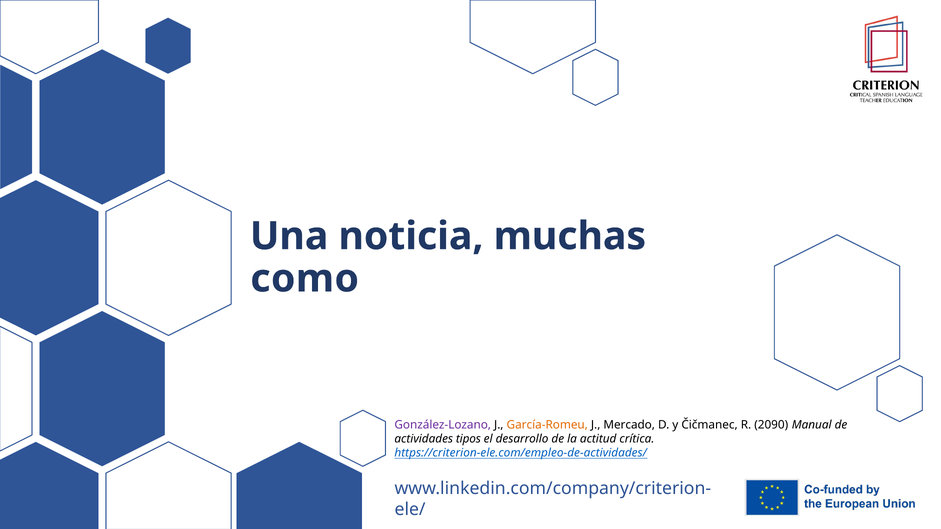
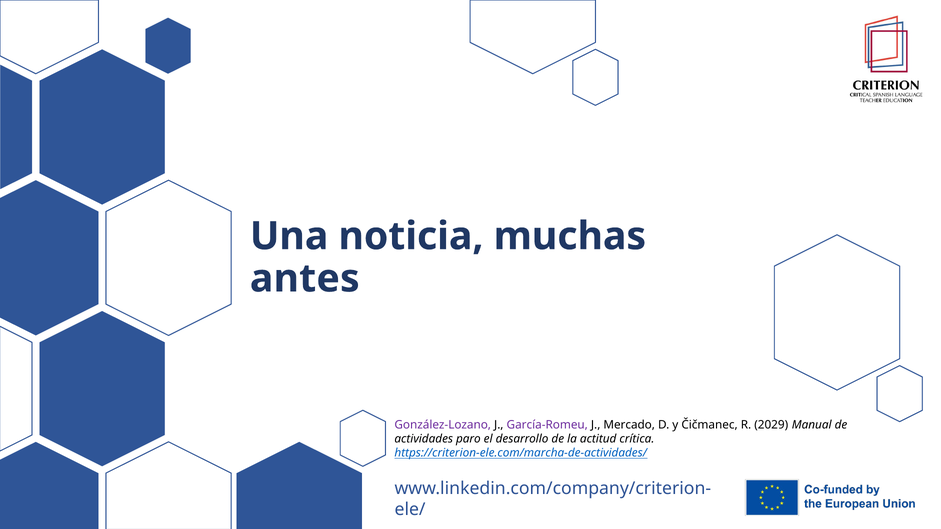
como: como -> antes (305, 279)
García-Romeu colour: orange -> purple (547, 425)
2090: 2090 -> 2029 (771, 425)
tipos: tipos -> paro (468, 439)
https://criterion-ele.com/empleo-de-actividades/: https://criterion-ele.com/empleo-de-actividades/ -> https://criterion-ele.com/marcha-de-actividades/ (521, 453)
